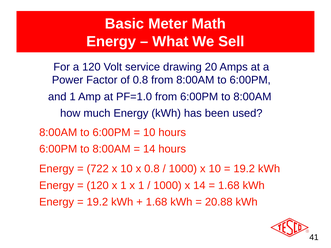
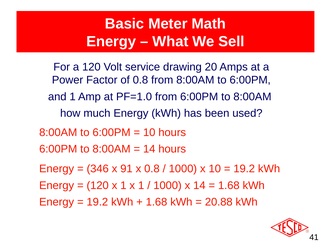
722: 722 -> 346 (98, 169)
10: 10 -> 91 (126, 169)
